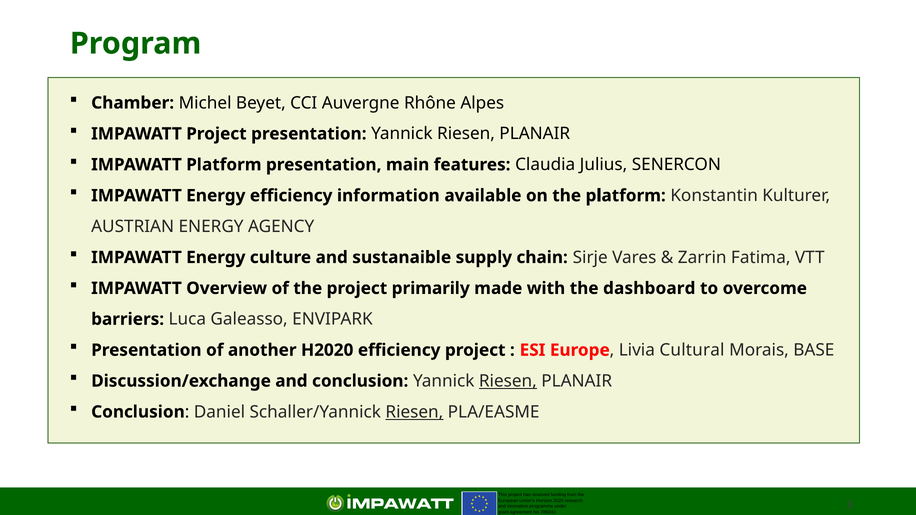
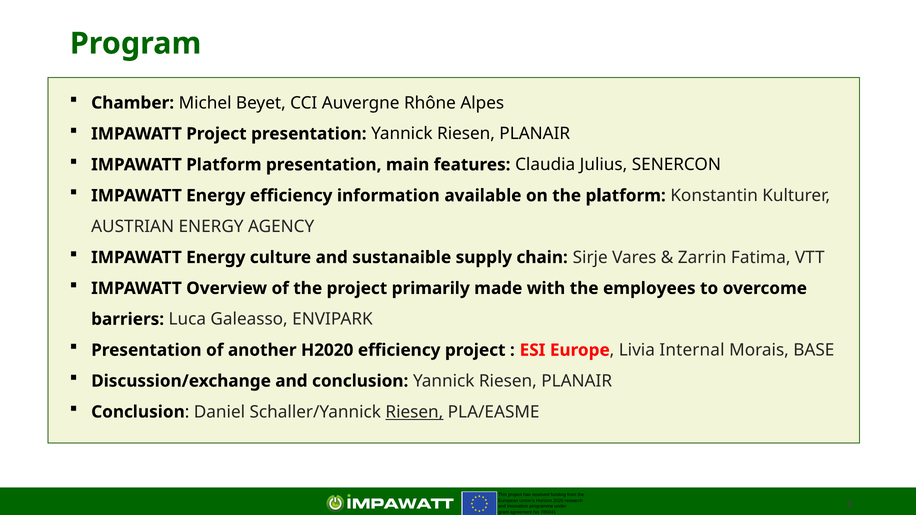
dashboard: dashboard -> employees (649, 288)
Cultural: Cultural -> Internal (692, 350)
Riesen underline: present -> none (508, 381)
